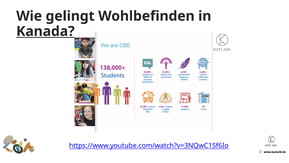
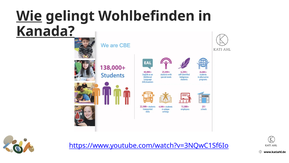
Wie underline: none -> present (29, 16)
